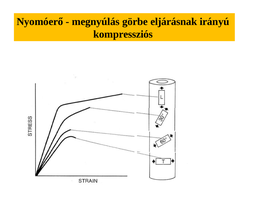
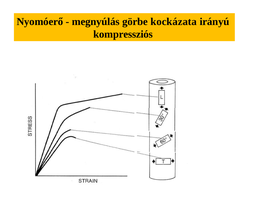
eljárásnak: eljárásnak -> kockázata (174, 22)
